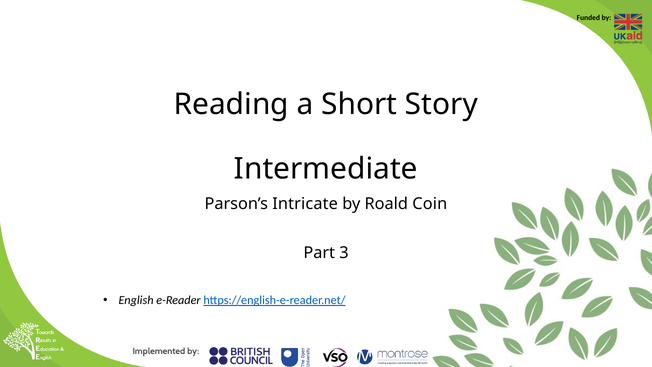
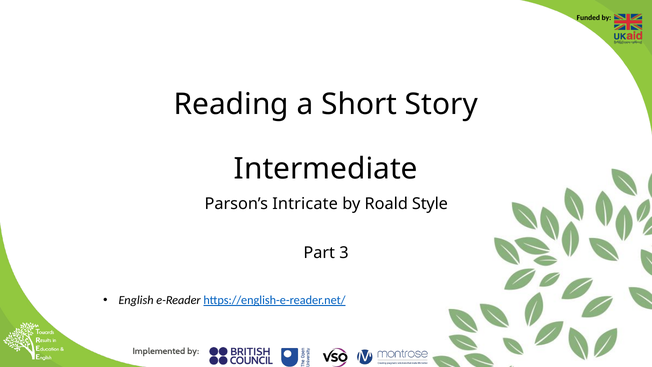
Coin: Coin -> Style (430, 204)
